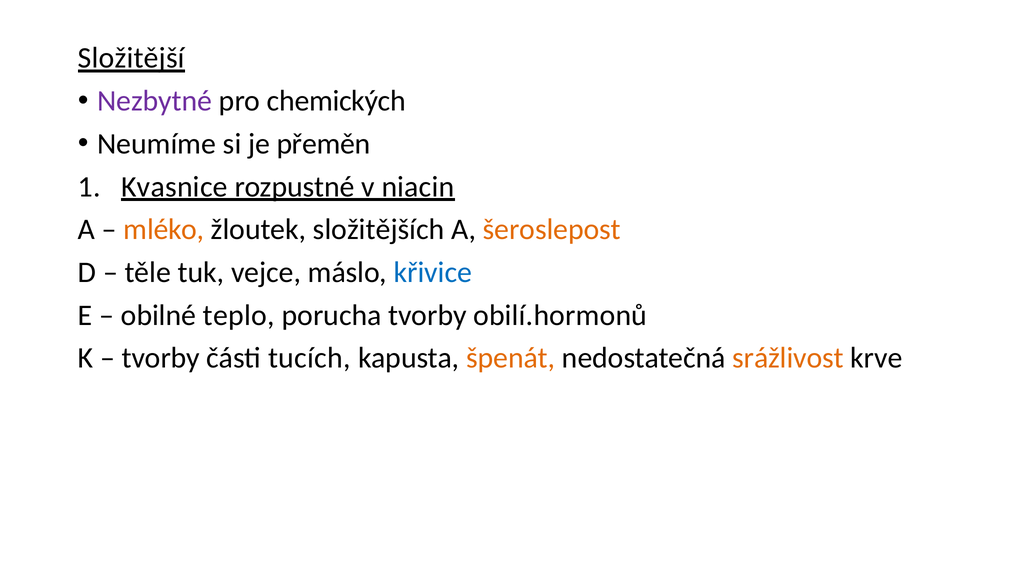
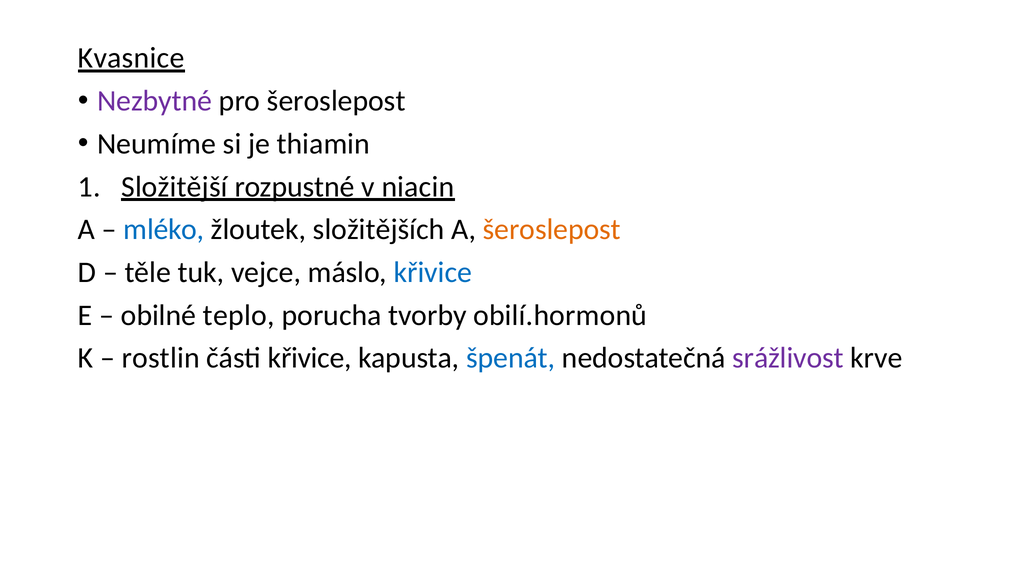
Složitější: Složitější -> Kvasnice (131, 58)
pro chemických: chemických -> šeroslepost (336, 101)
přeměn: přeměn -> thiamin (323, 144)
Kvasnice: Kvasnice -> Složitější (174, 187)
mléko colour: orange -> blue (164, 230)
tvorby: tvorby -> rostlin (161, 358)
části tucích: tucích -> křivice (310, 358)
špenát colour: orange -> blue (511, 358)
srážlivost colour: orange -> purple (788, 358)
